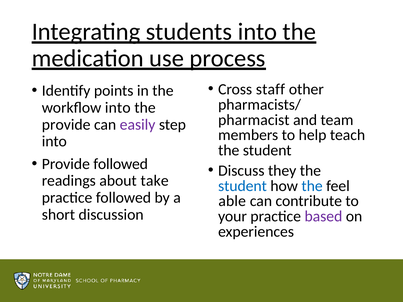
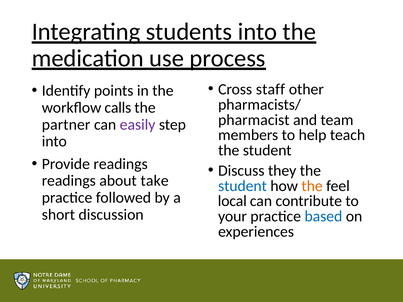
workflow into: into -> calls (118, 108)
provide: provide -> partner (66, 125)
Provide followed: followed -> readings (121, 164)
the colour: blue -> orange (312, 186)
able: able -> local (232, 201)
based colour: purple -> blue (323, 217)
